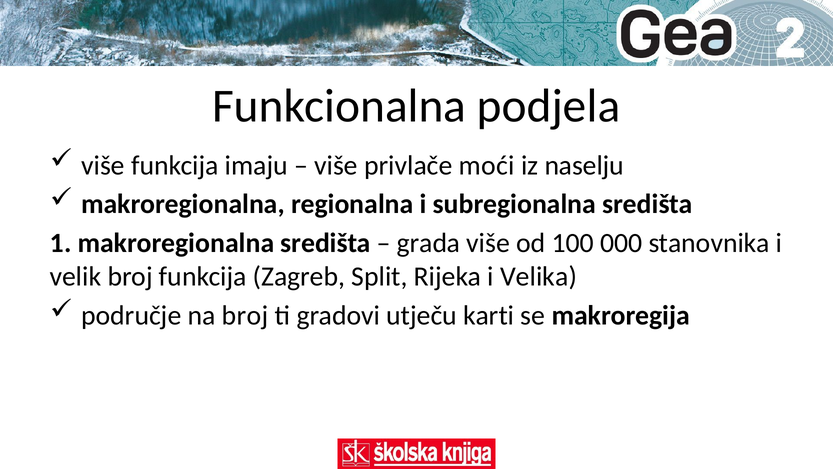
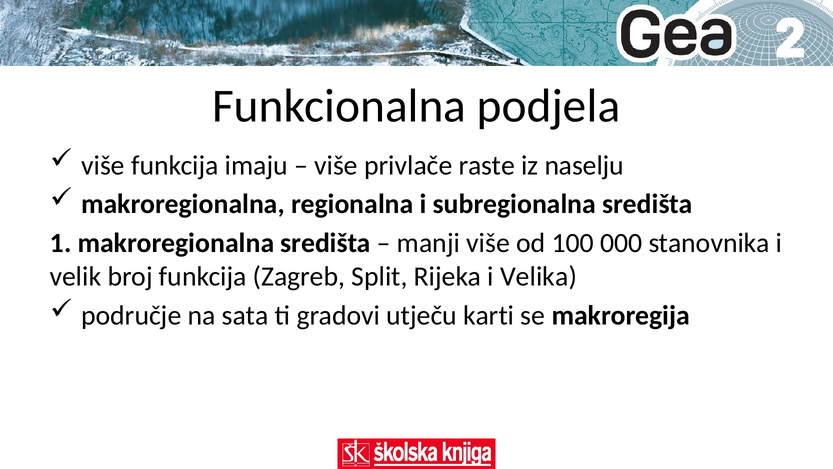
moći: moći -> raste (487, 165)
grada: grada -> manji (429, 243)
na broj: broj -> sata (245, 315)
